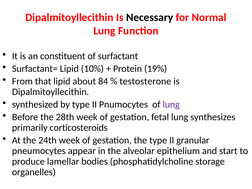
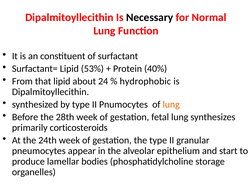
10%: 10% -> 53% (92, 69)
19%: 19% -> 40% (156, 69)
84: 84 -> 24 (103, 81)
testosterone: testosterone -> hydrophobic (145, 81)
lung colour: purple -> orange (171, 105)
